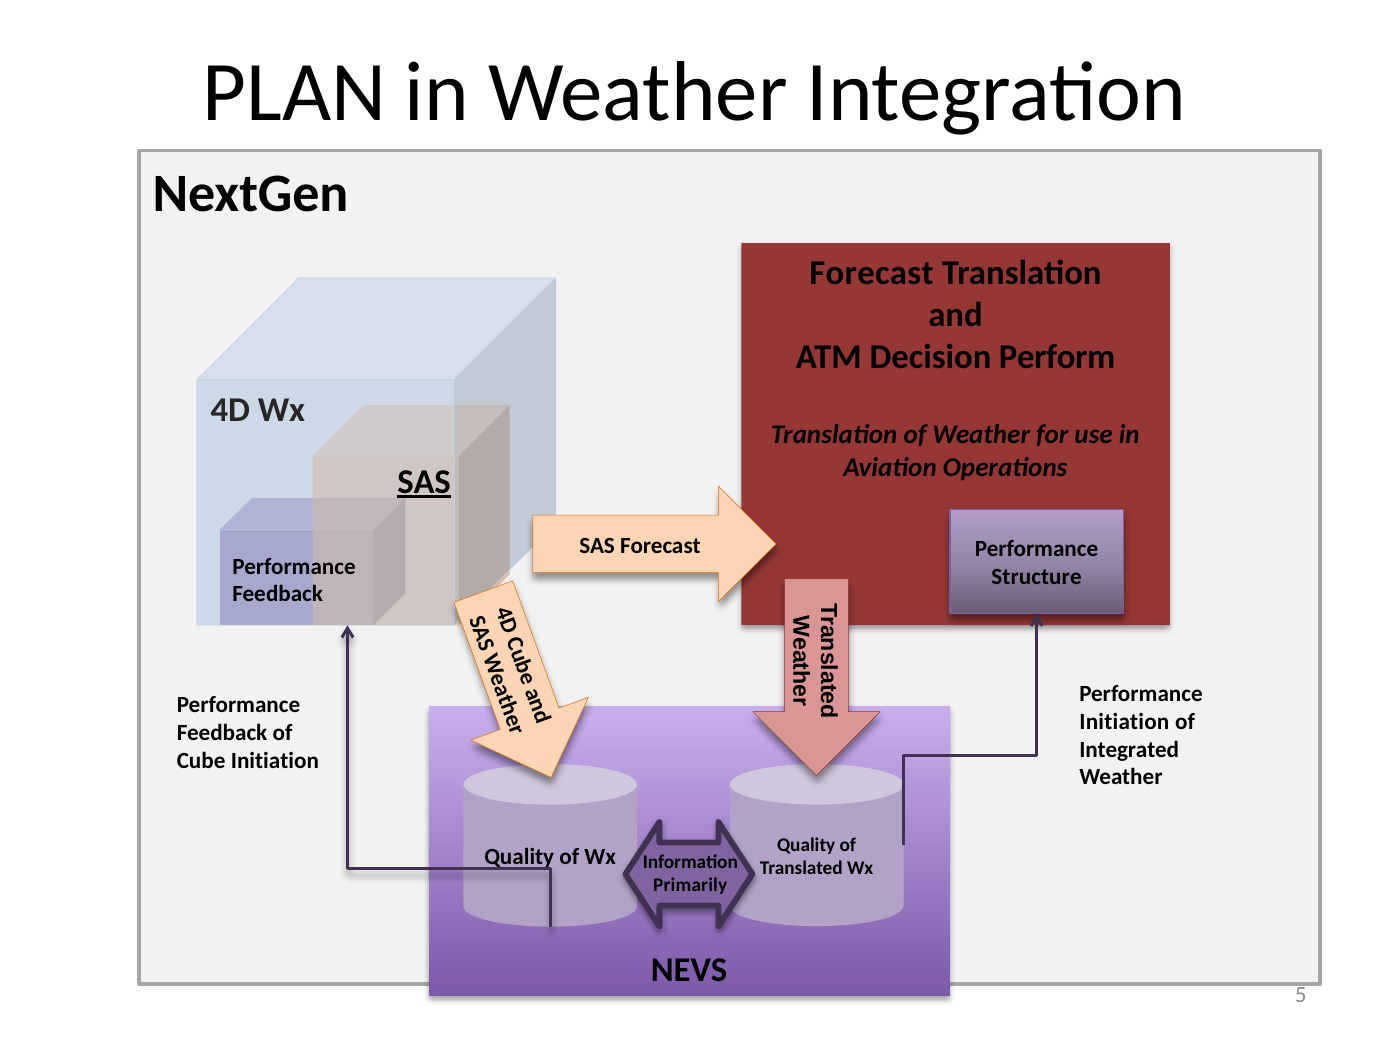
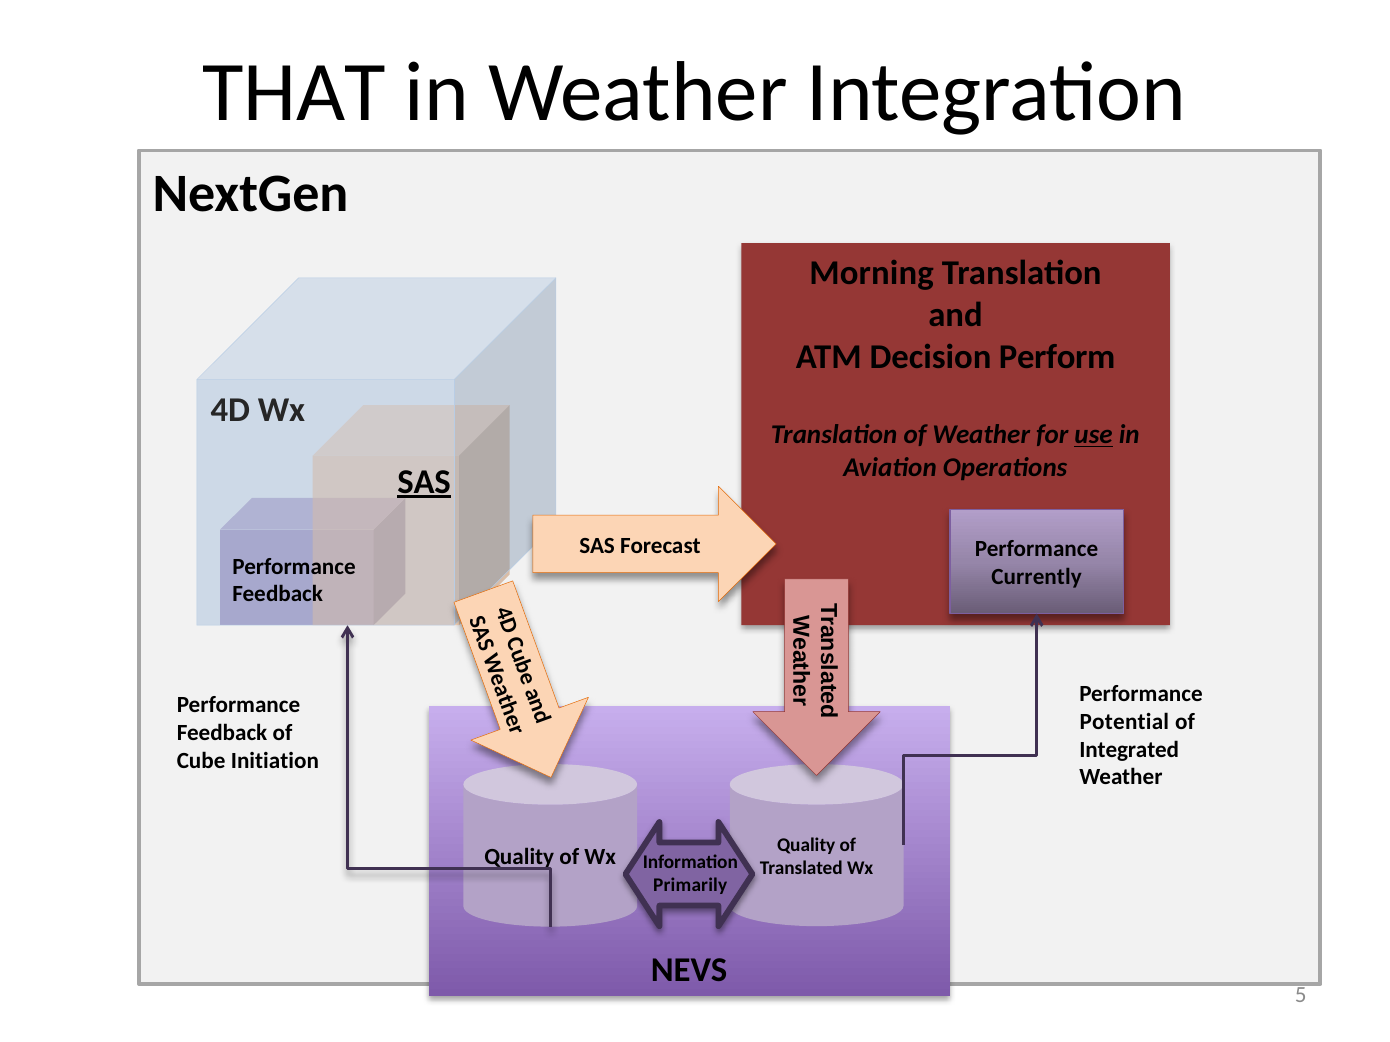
PLAN: PLAN -> THAT (294, 93)
Forecast: Forecast -> Morning (872, 273)
use underline: none -> present (1094, 435)
Structure: Structure -> Currently (1037, 577)
Initiation: Initiation -> Potential (1124, 722)
